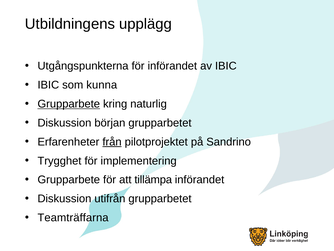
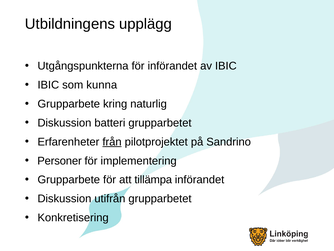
Grupparbete underline: present -> none (69, 104)
början: början -> batteri (110, 123)
Trygghet: Trygghet -> Personer (60, 161)
Teamträffarna: Teamträffarna -> Konkretisering (73, 217)
